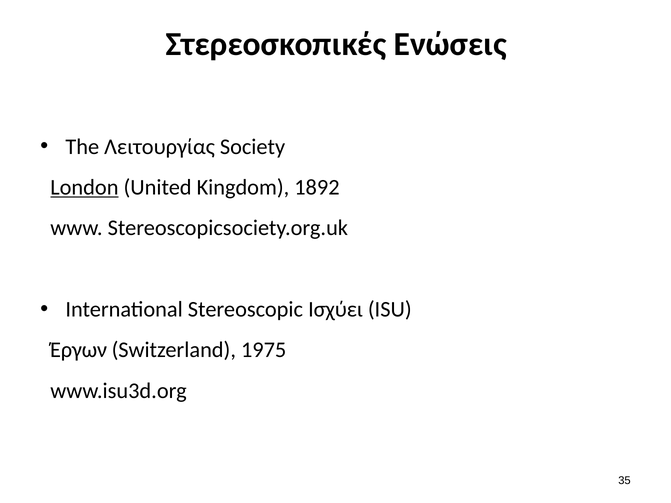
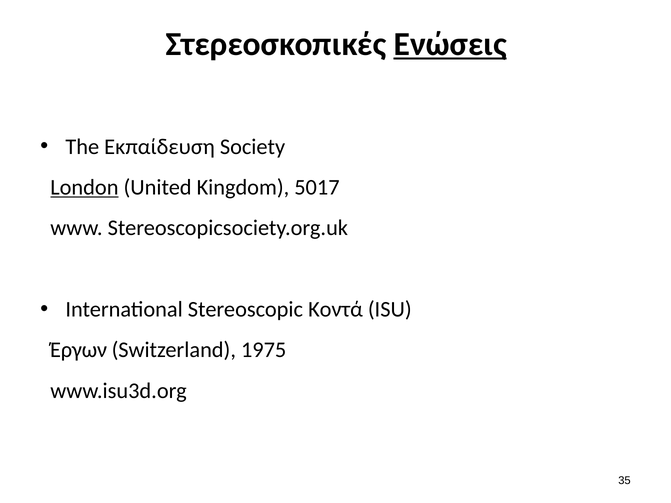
Ενώσεις underline: none -> present (450, 44)
Λειτουργίας: Λειτουργίας -> Εκπαίδευση (160, 147)
1892: 1892 -> 5017 (317, 188)
Ισχύει: Ισχύει -> Κοντά (336, 310)
